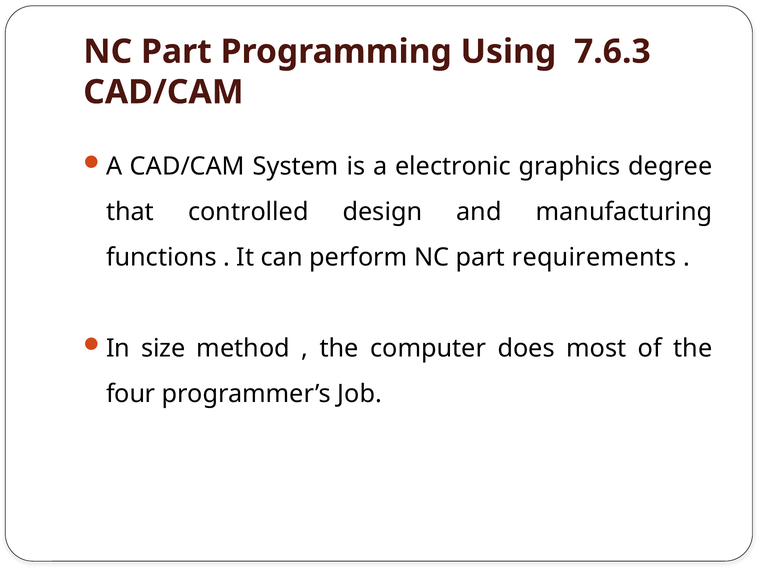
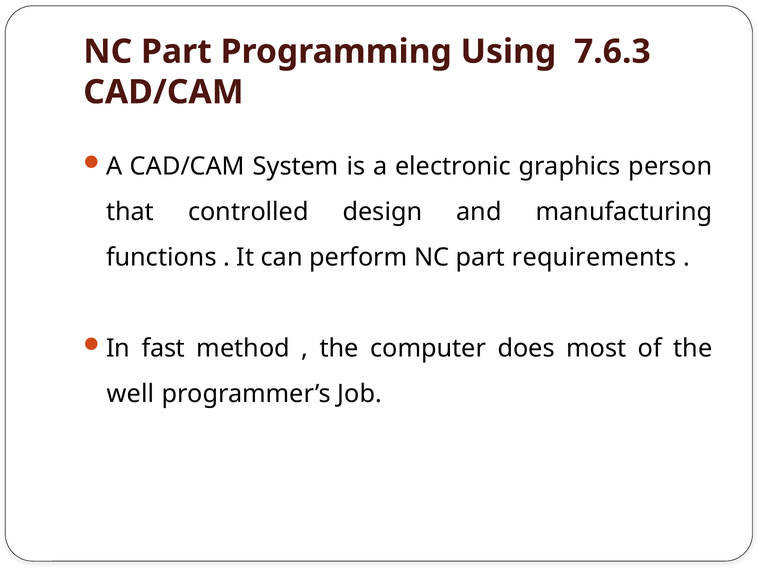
degree: degree -> person (670, 166)
size: size -> fast (163, 348)
four: four -> well (130, 394)
